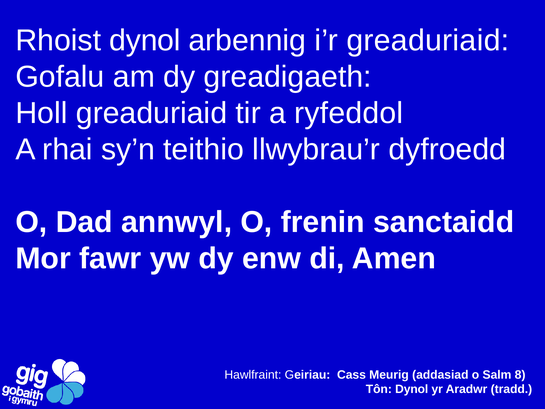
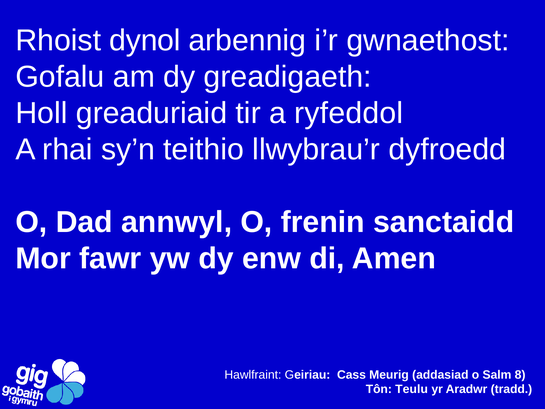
i’r greaduriaid: greaduriaid -> gwnaethost (428, 40)
Tôn Dynol: Dynol -> Teulu (412, 389)
